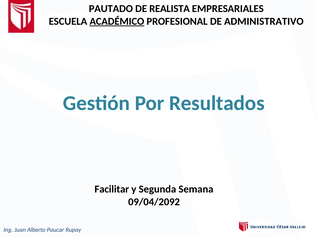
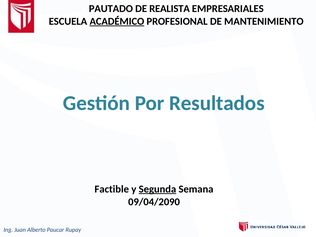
ADMINISTRATIVO: ADMINISTRATIVO -> MANTENIMIENTO (264, 21)
Facilitar: Facilitar -> Factible (112, 189)
Segunda underline: none -> present (157, 189)
09/04/2092: 09/04/2092 -> 09/04/2090 (154, 202)
